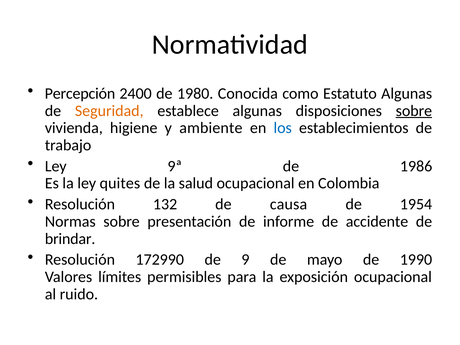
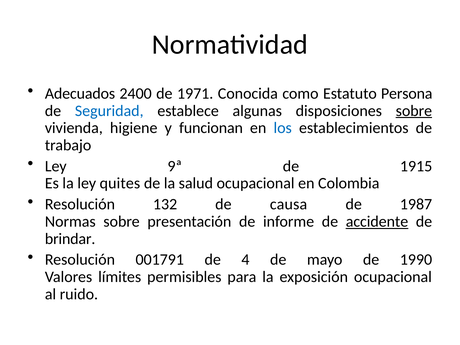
Percepción: Percepción -> Adecuados (80, 94)
1980: 1980 -> 1971 (195, 94)
Estatuto Algunas: Algunas -> Persona (407, 94)
Seguridad colour: orange -> blue (109, 111)
ambiente: ambiente -> funcionan (211, 128)
1986: 1986 -> 1915 (416, 166)
1954: 1954 -> 1987 (416, 204)
accidente underline: none -> present (377, 222)
172990: 172990 -> 001791 (160, 260)
9: 9 -> 4 (245, 260)
